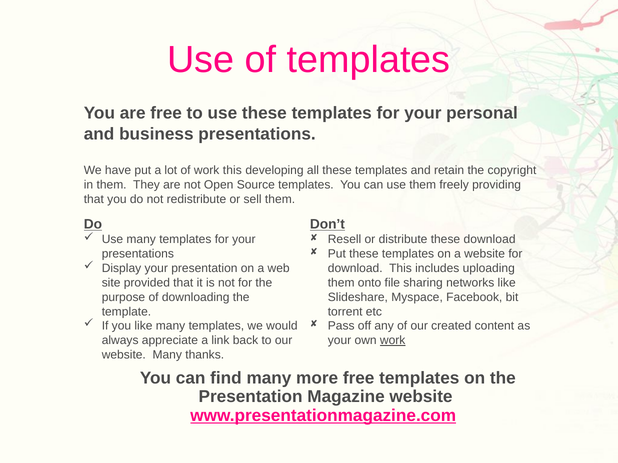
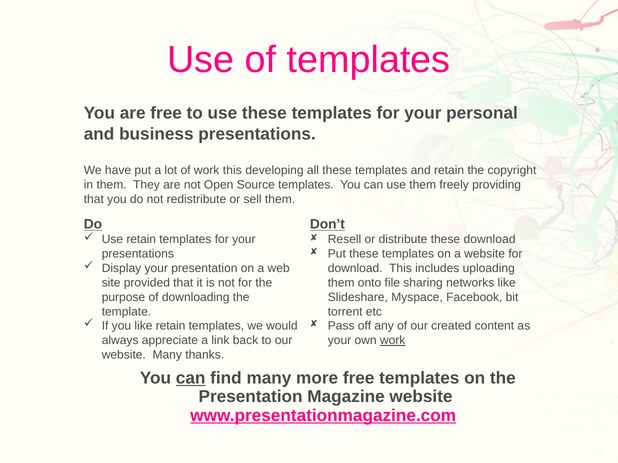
Use many: many -> retain (141, 240)
like many: many -> retain (171, 326)
can underline: none -> present (191, 379)
